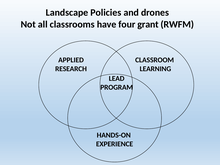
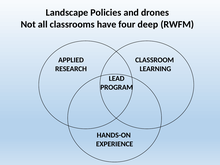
grant: grant -> deep (148, 24)
